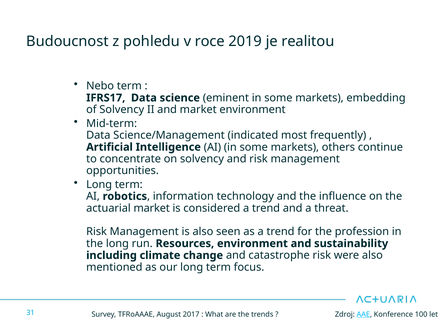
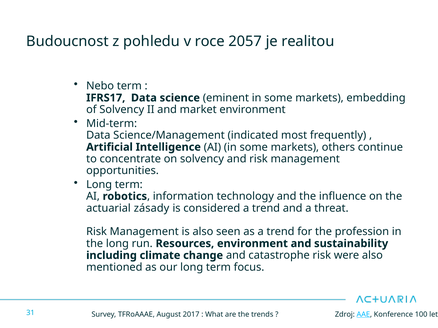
2019: 2019 -> 2057 (245, 42)
actuarial market: market -> zásady (152, 208)
